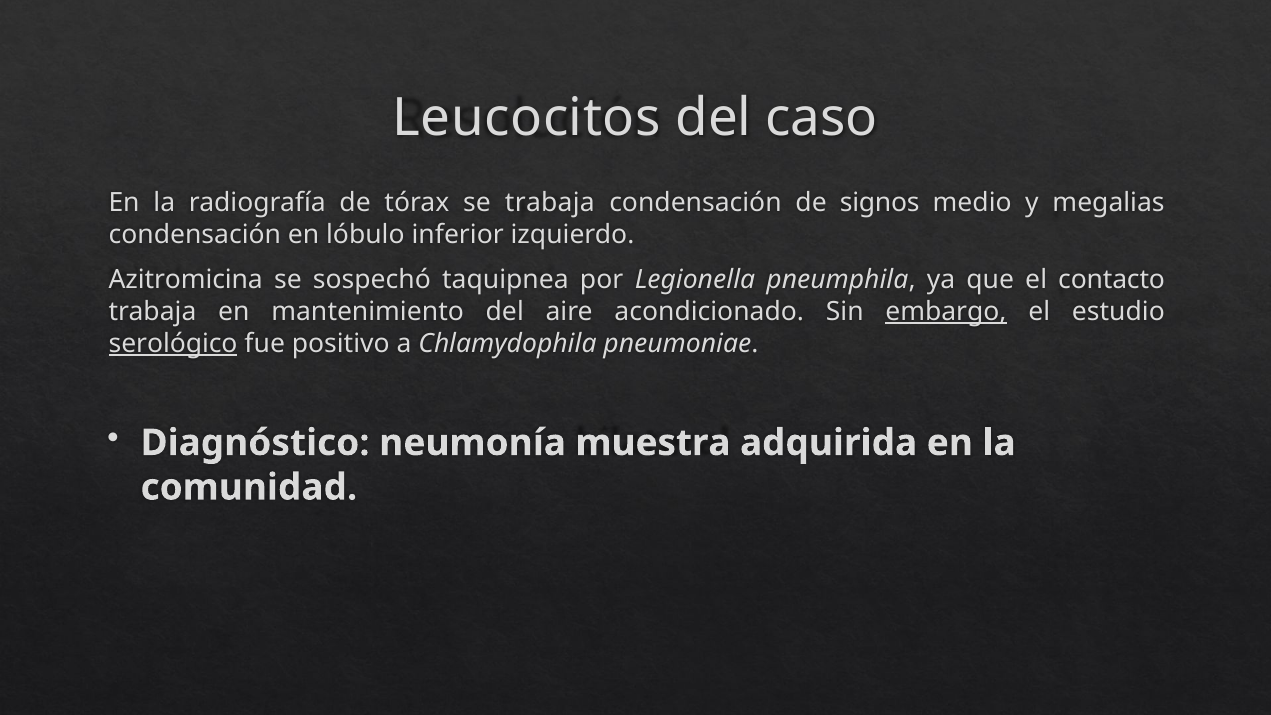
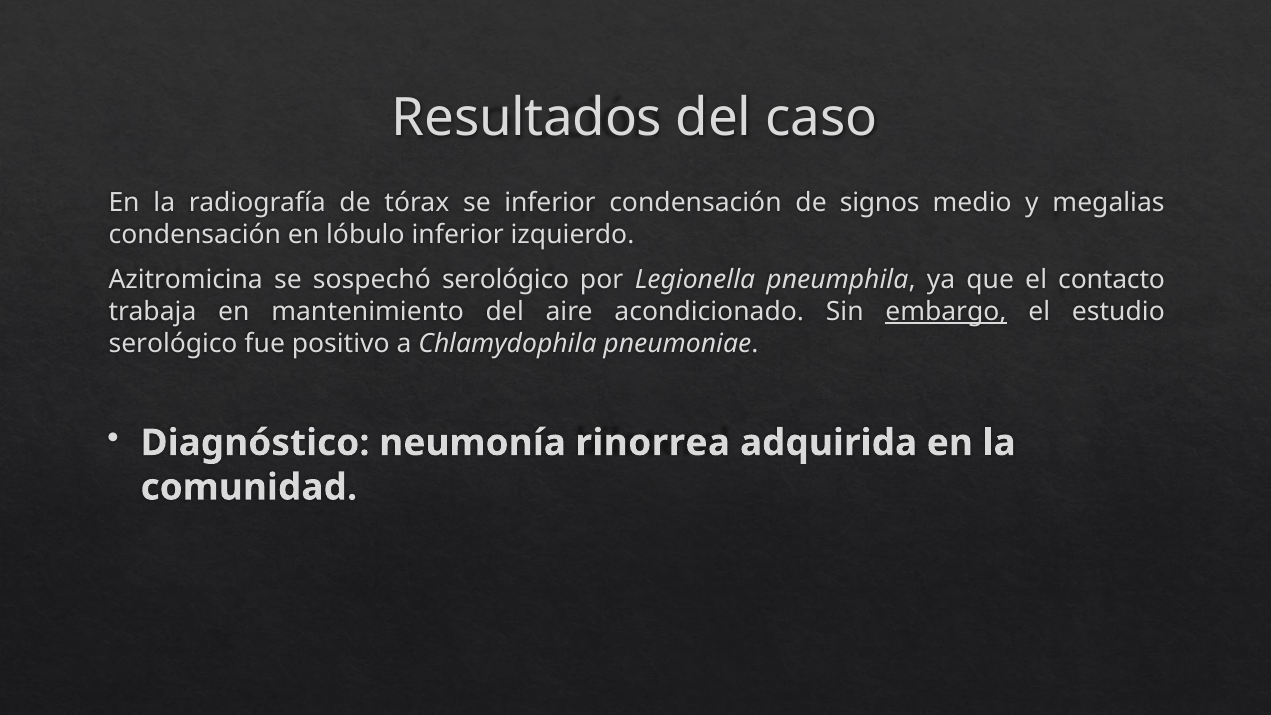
Leucocitos: Leucocitos -> Resultados (527, 118)
se trabaja: trabaja -> inferior (550, 203)
sospechó taquipnea: taquipnea -> serológico (506, 280)
serológico underline: present -> none (173, 344)
muestra: muestra -> rinorrea (653, 443)
